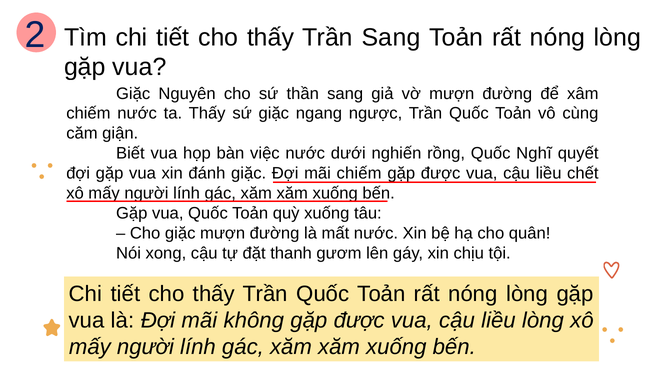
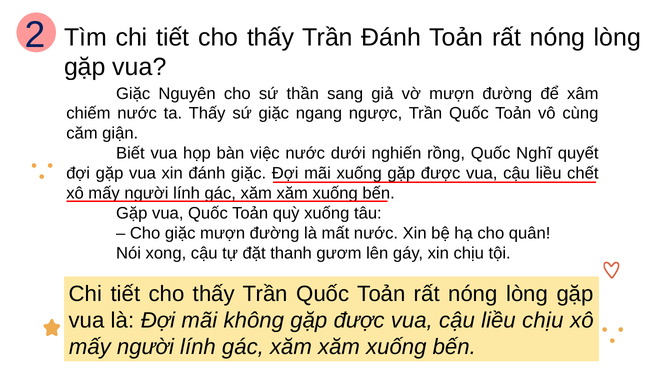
Trần Sang: Sang -> Đánh (391, 37)
mãi chiếm: chiếm -> xuống (359, 173)
liều lòng: lòng -> chịu (543, 320)
